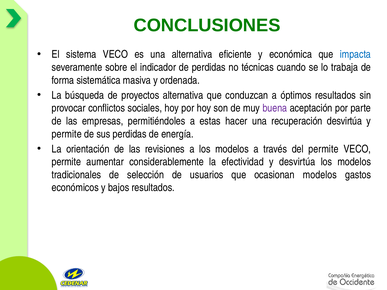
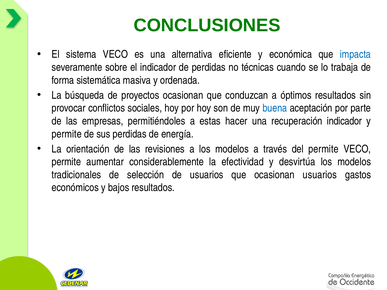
proyectos alternativa: alternativa -> ocasionan (183, 95)
buena colour: purple -> blue (275, 108)
recuperación desvirtúa: desvirtúa -> indicador (344, 121)
ocasionan modelos: modelos -> usuarios (320, 175)
